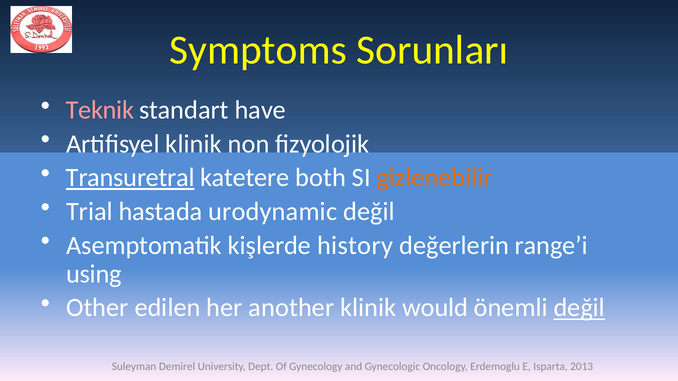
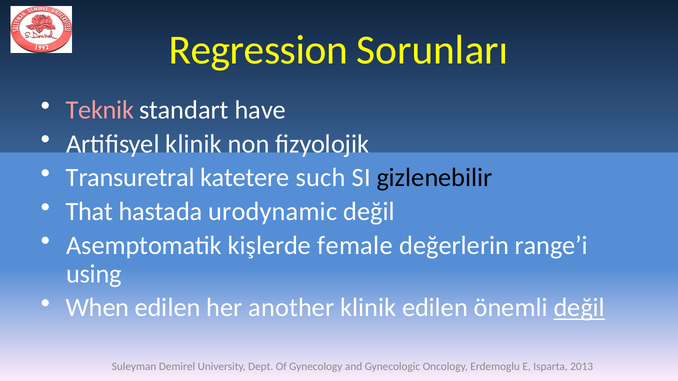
Symptoms: Symptoms -> Regression (258, 50)
Transuretral underline: present -> none (130, 178)
both: both -> such (320, 178)
gizlenebilir colour: orange -> black (435, 178)
Trial: Trial -> That (89, 212)
history: history -> female (355, 246)
Other: Other -> When (97, 308)
klinik would: would -> edilen (435, 308)
